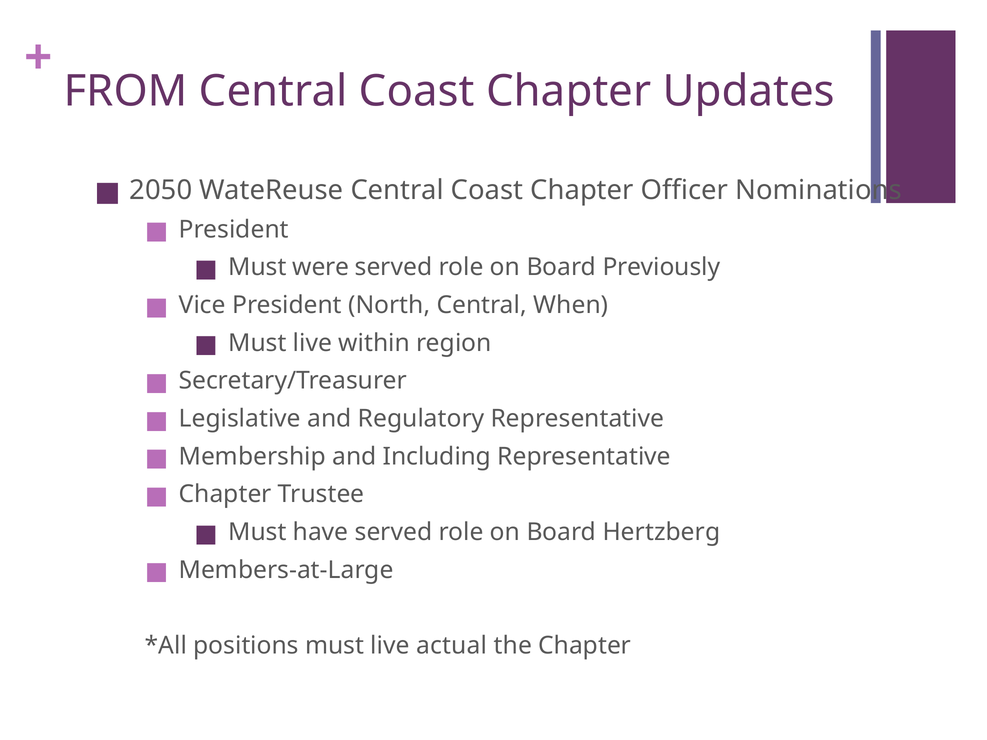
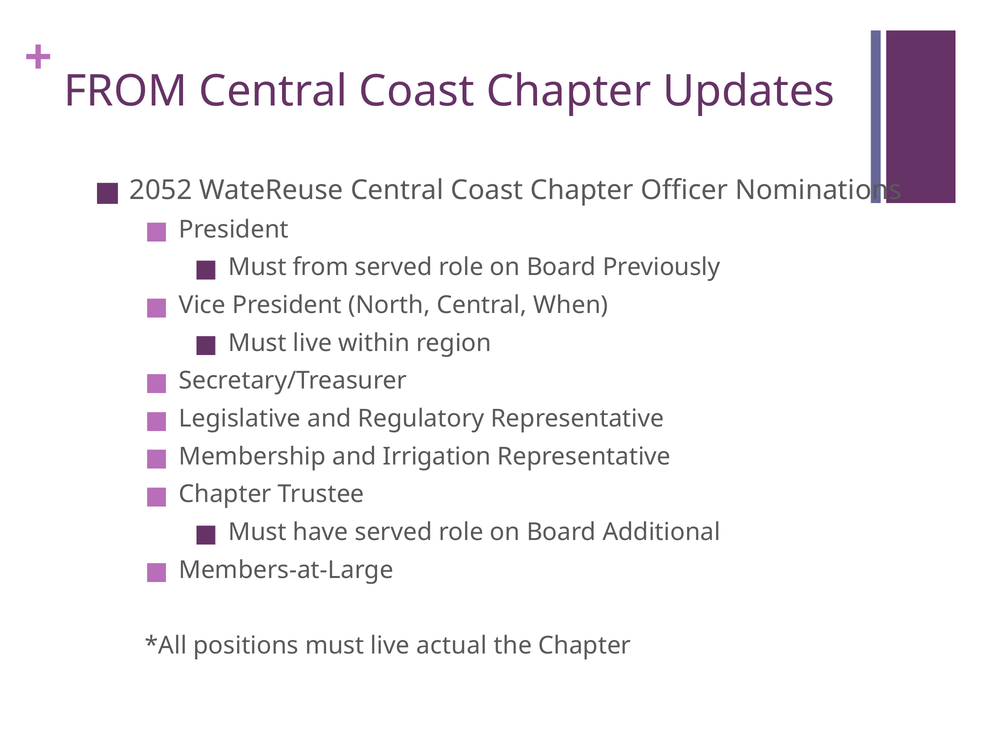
2050: 2050 -> 2052 (161, 190)
Must were: were -> from (321, 267)
Including: Including -> Irrigation (437, 457)
Hertzberg: Hertzberg -> Additional (661, 532)
